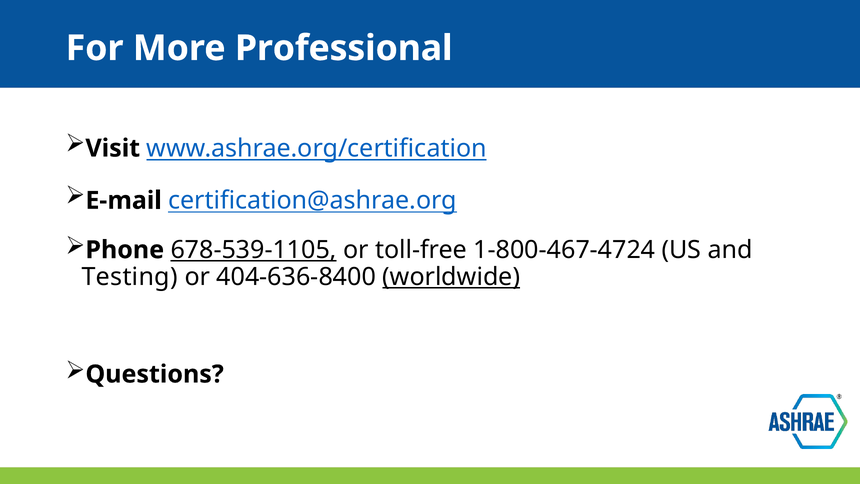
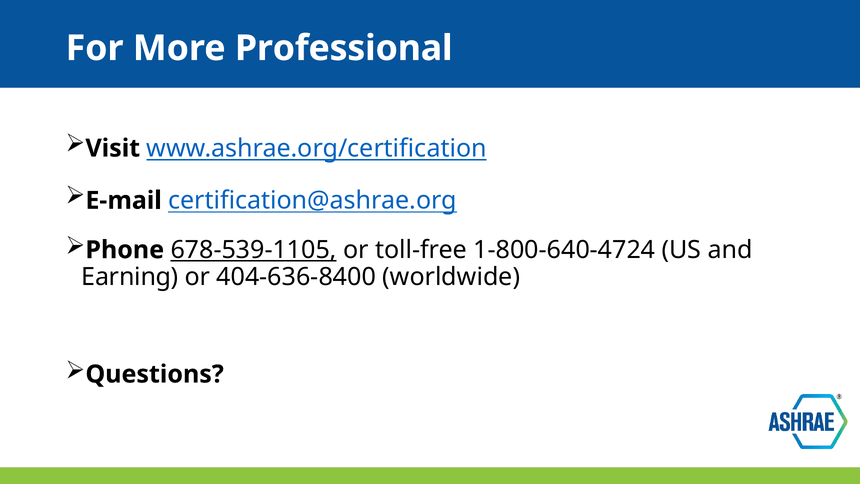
1-800-467-4724: 1-800-467-4724 -> 1-800-640-4724 (564, 250)
Testing: Testing -> Earning (130, 277)
worldwide underline: present -> none (451, 277)
